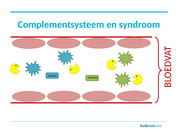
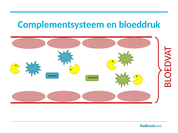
syndroom: syndroom -> bloeddruk (140, 25)
